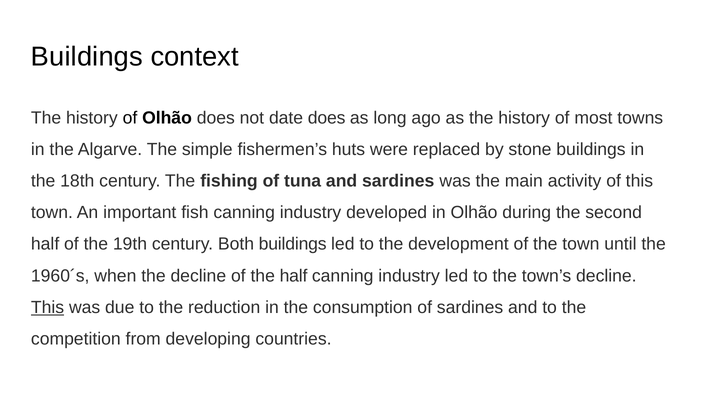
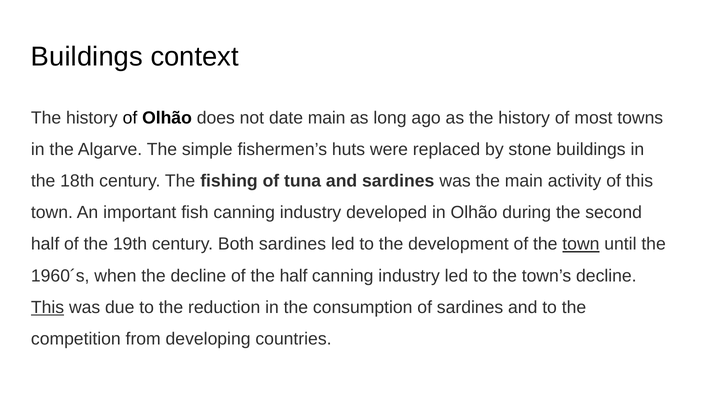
date does: does -> main (327, 118)
Both buildings: buildings -> sardines (293, 244)
town underline: none -> present (581, 244)
